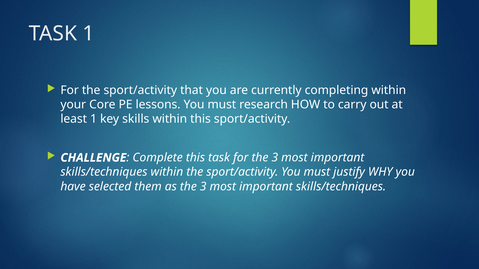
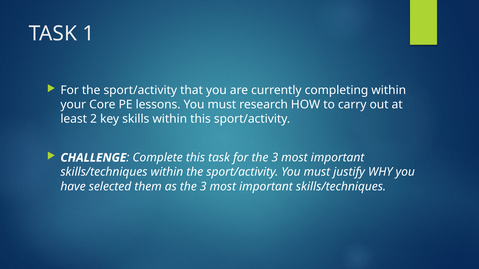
least 1: 1 -> 2 (94, 119)
